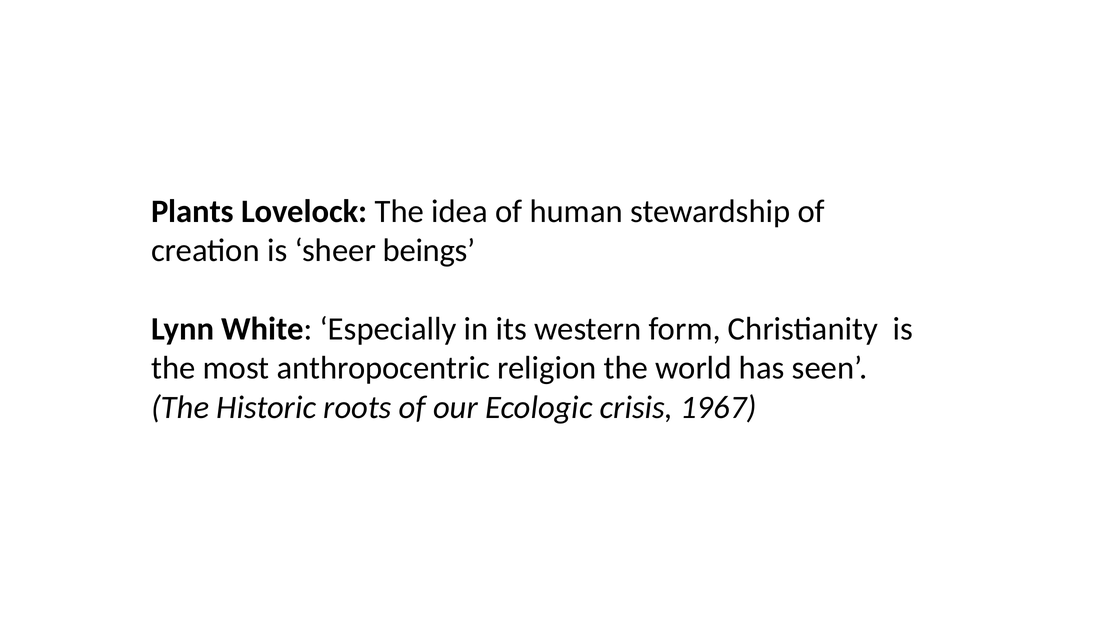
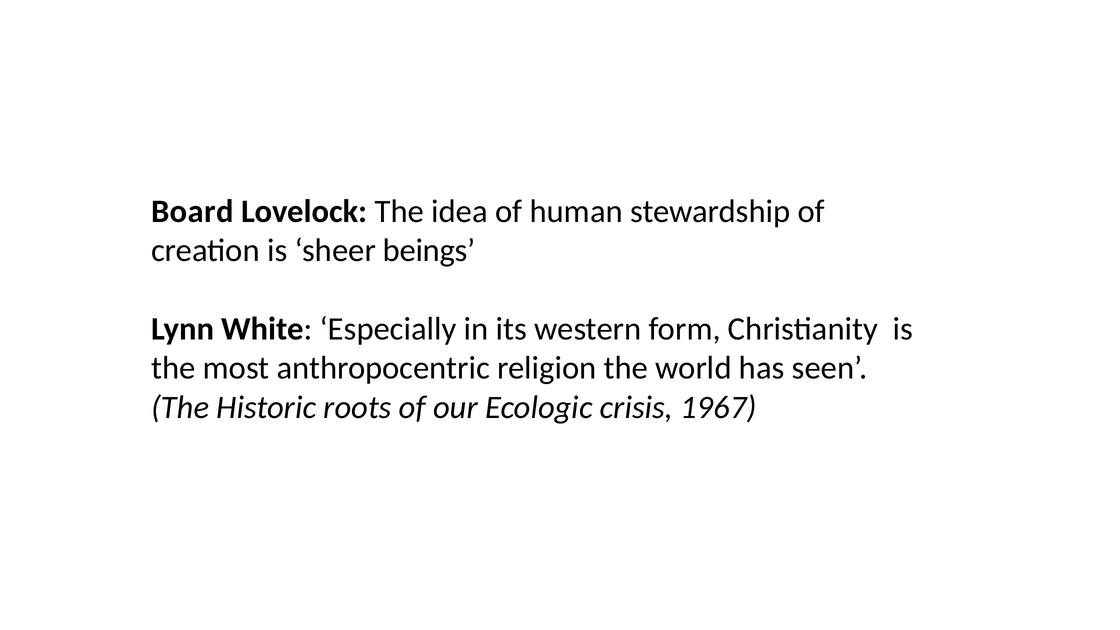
Plants: Plants -> Board (192, 211)
